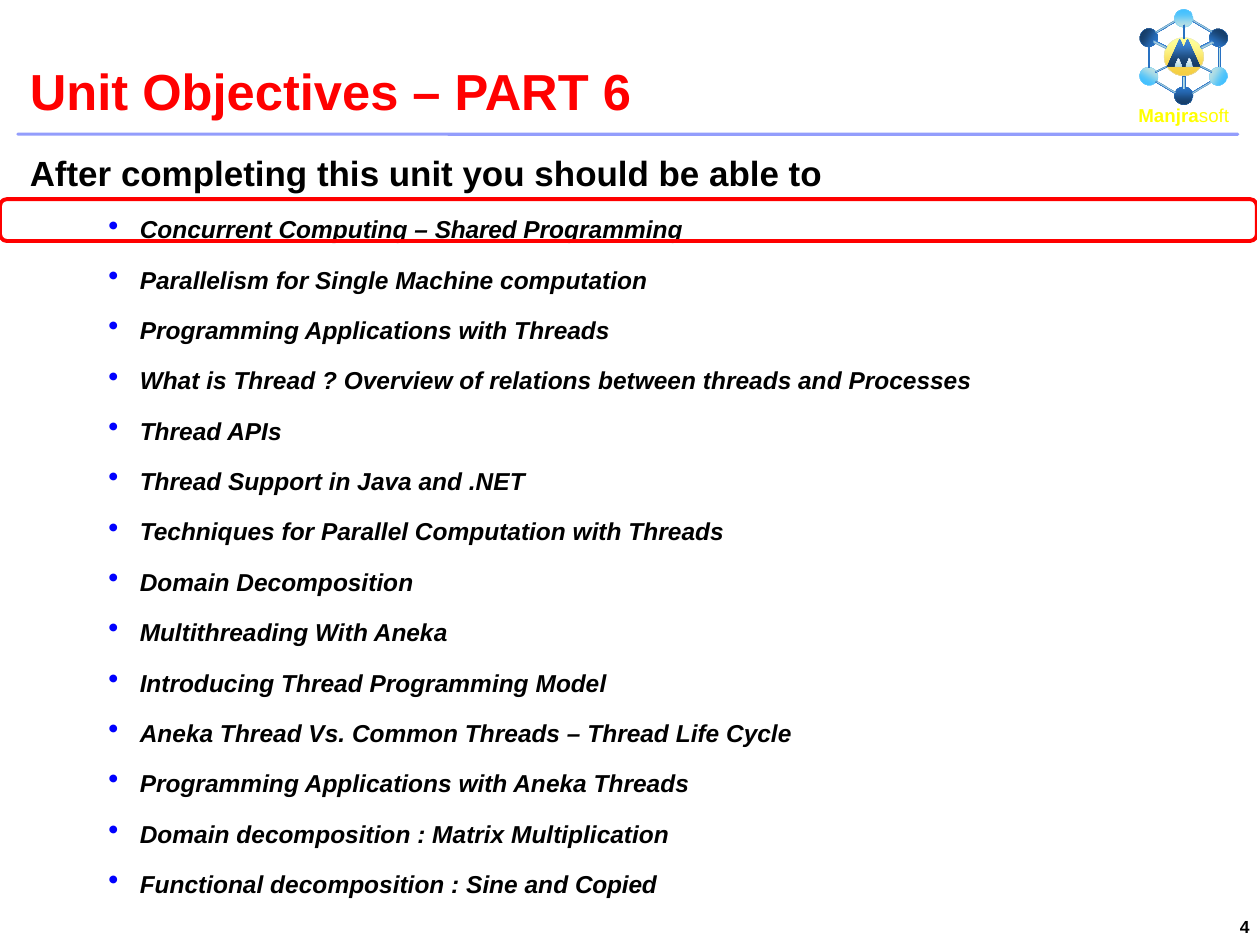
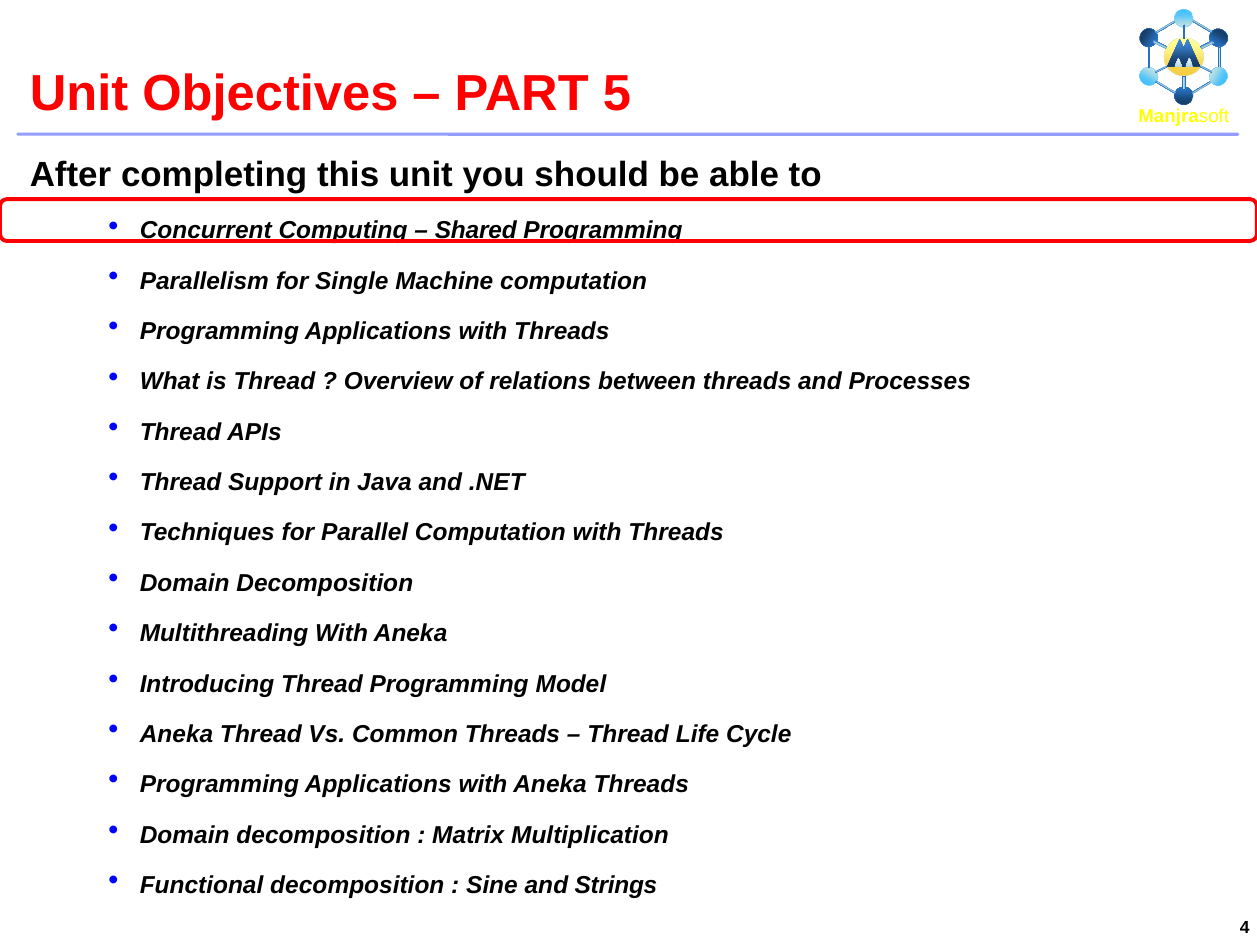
6: 6 -> 5 (617, 94)
Copied: Copied -> Strings (616, 885)
